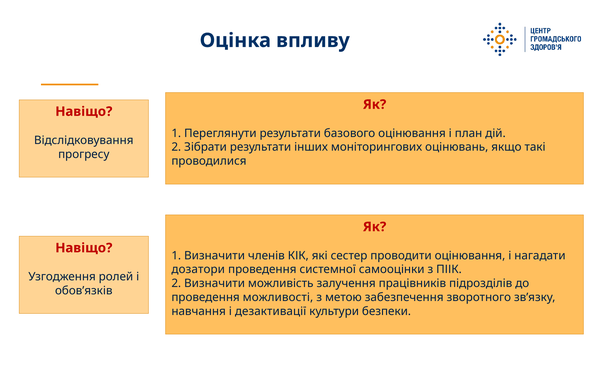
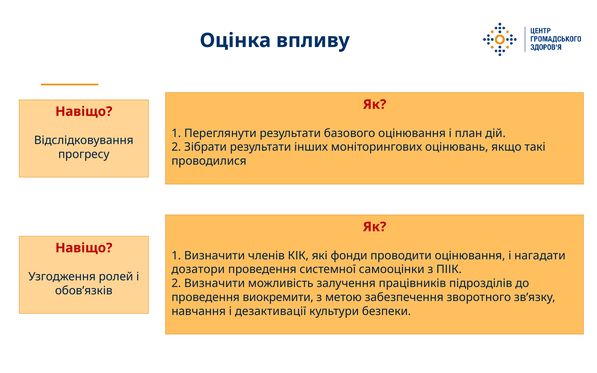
сестер: сестер -> фонди (349, 256)
можливості: можливості -> виокремити (278, 297)
